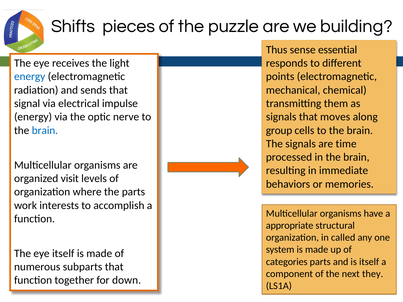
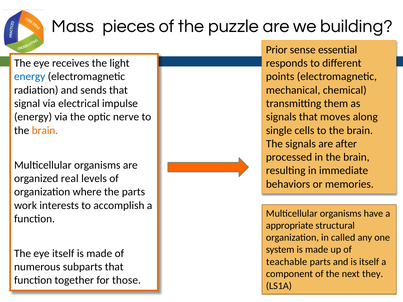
Shifts: Shifts -> Mass (73, 26)
Thus: Thus -> Prior (277, 50)
brain colour: blue -> orange (45, 130)
group: group -> single (279, 130)
time: time -> after (346, 144)
visit: visit -> real (70, 179)
categories: categories -> teachable (287, 262)
down: down -> those (127, 281)
